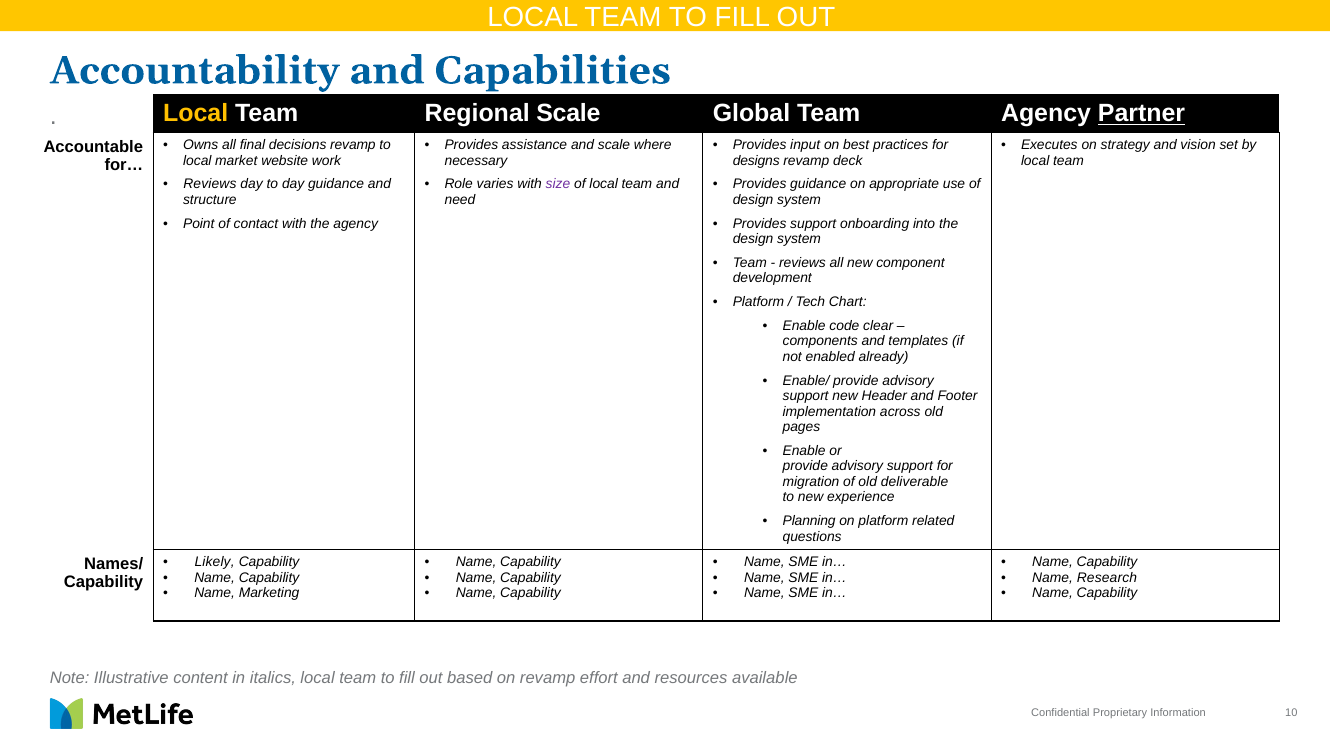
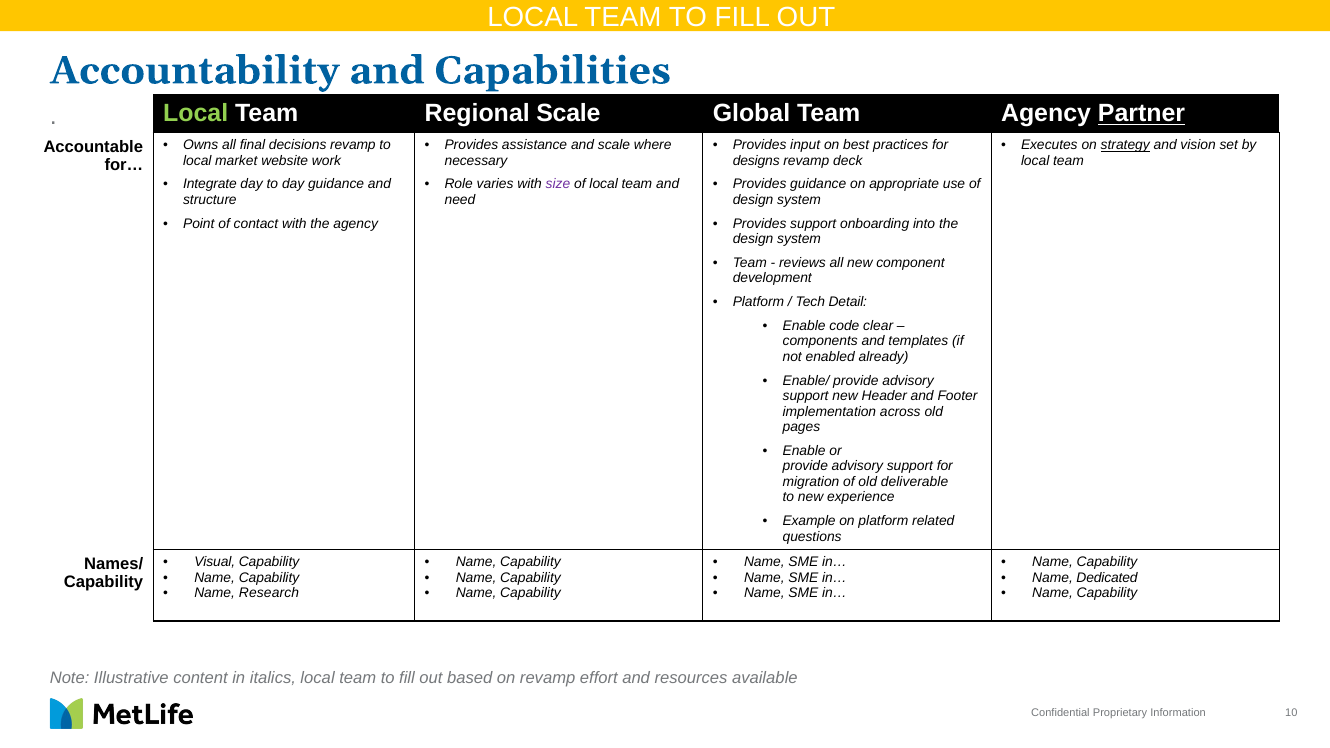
Local colour: yellow -> light green (196, 114)
strategy underline: none -> present (1125, 145)
Reviews: Reviews -> Integrate (210, 184)
Chart: Chart -> Detail (848, 302)
Planning: Planning -> Example (809, 521)
Likely: Likely -> Visual (215, 562)
Research: Research -> Dedicated (1107, 578)
Marketing: Marketing -> Research (269, 593)
